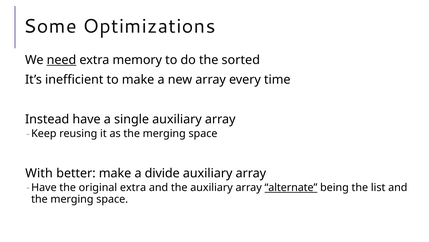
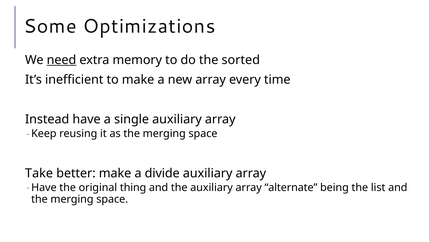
With: With -> Take (39, 173)
original extra: extra -> thing (133, 187)
alternate underline: present -> none (291, 187)
